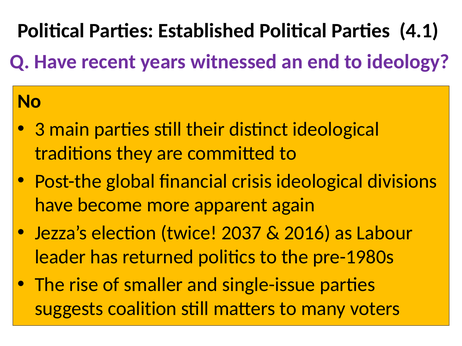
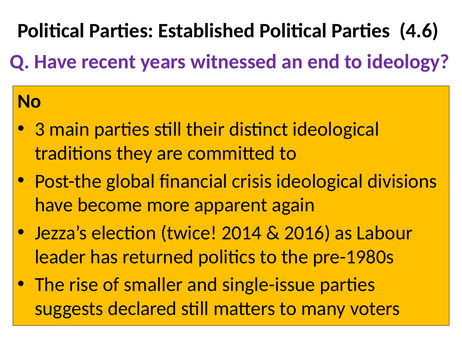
4.1: 4.1 -> 4.6 (419, 31)
2037: 2037 -> 2014 (241, 233)
coalition: coalition -> declared (142, 309)
